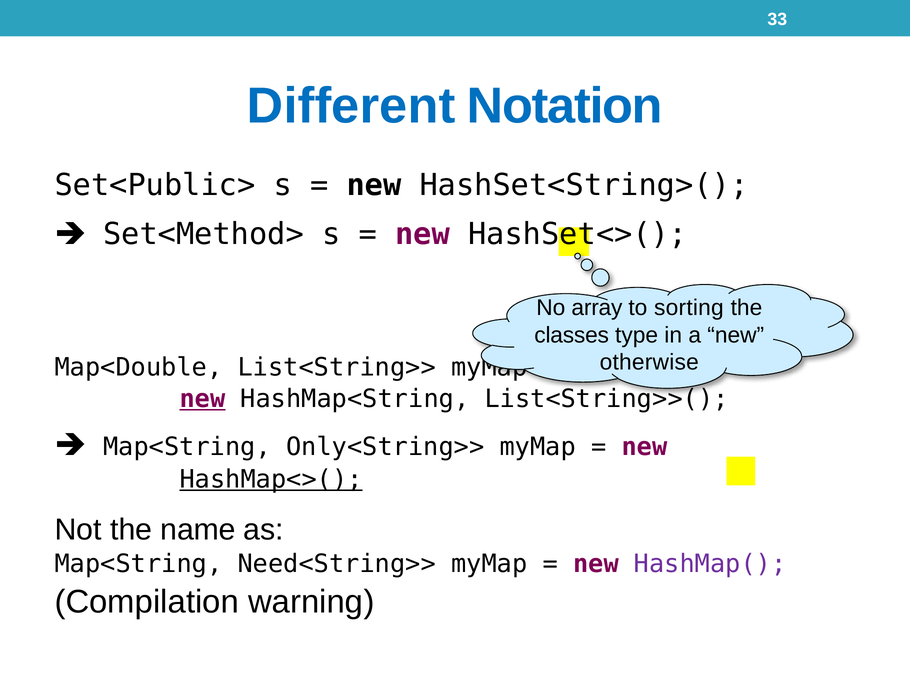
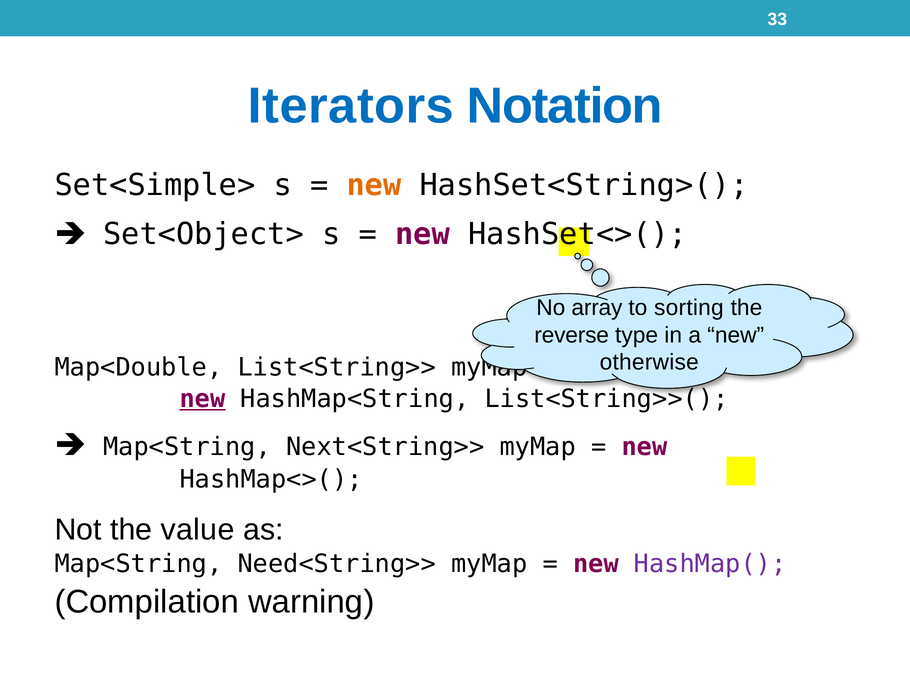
Different: Different -> Iterators (351, 106)
Set<Public>: Set<Public> -> Set<Simple> (155, 185)
new colour: black -> orange (374, 185)
Set<Method>: Set<Method> -> Set<Object> (204, 234)
classes: classes -> reverse (572, 335)
Only<String>>: Only<String>> -> Next<String>> (385, 447)
HashMap<>( underline: present -> none (271, 480)
name: name -> value (198, 530)
